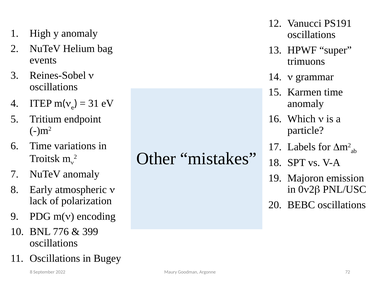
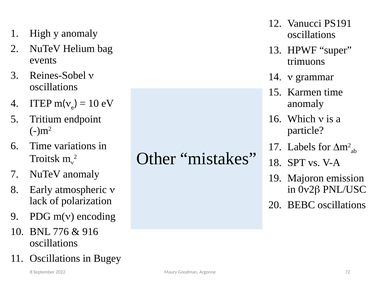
31: 31 -> 10 (94, 103)
399: 399 -> 916 (90, 232)
